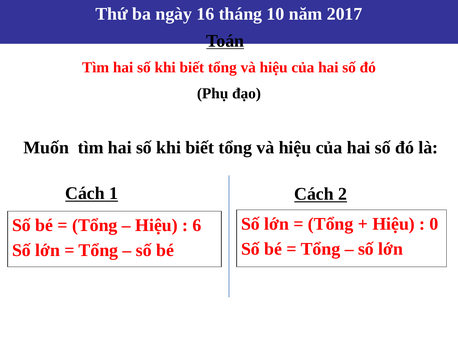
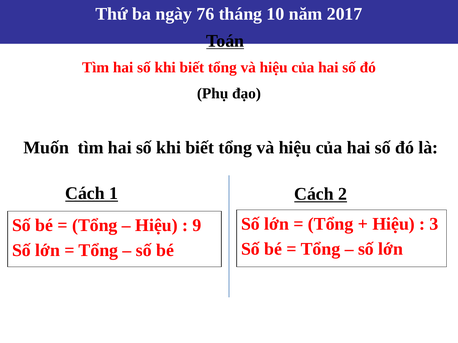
16: 16 -> 76 (205, 14)
0: 0 -> 3 (434, 224)
6: 6 -> 9 (197, 226)
